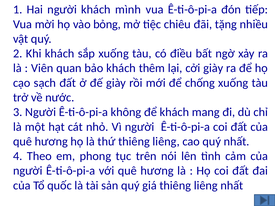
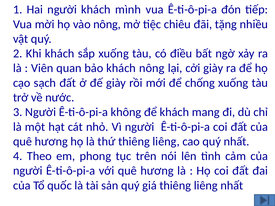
vào bỏng: bỏng -> nông (107, 24)
khách thêm: thêm -> nông (152, 68)
